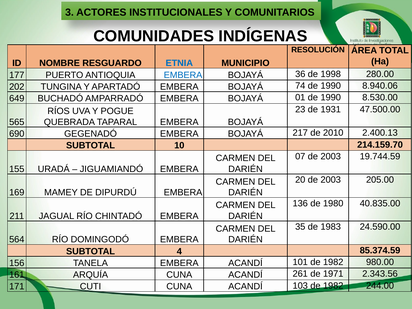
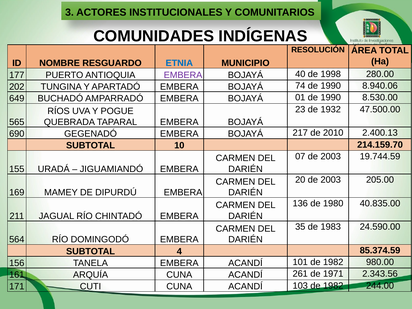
EMBERA colour: blue -> purple (183, 75)
36: 36 -> 40 (300, 74)
1931: 1931 -> 1932 (331, 109)
